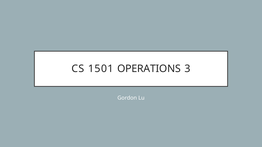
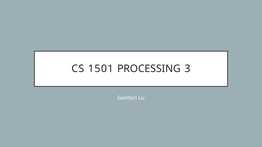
OPERATIONS: OPERATIONS -> PROCESSING (149, 69)
